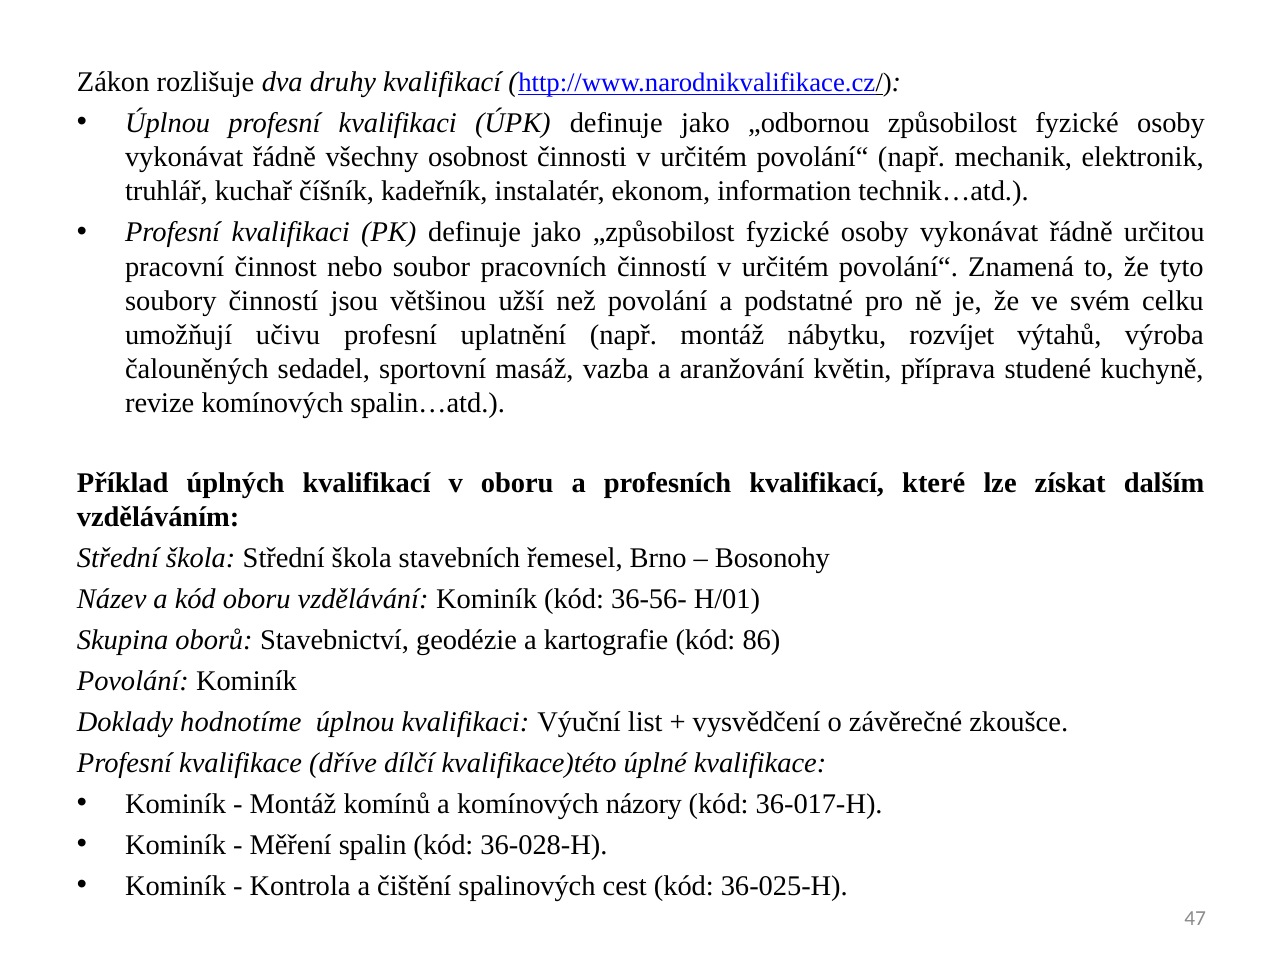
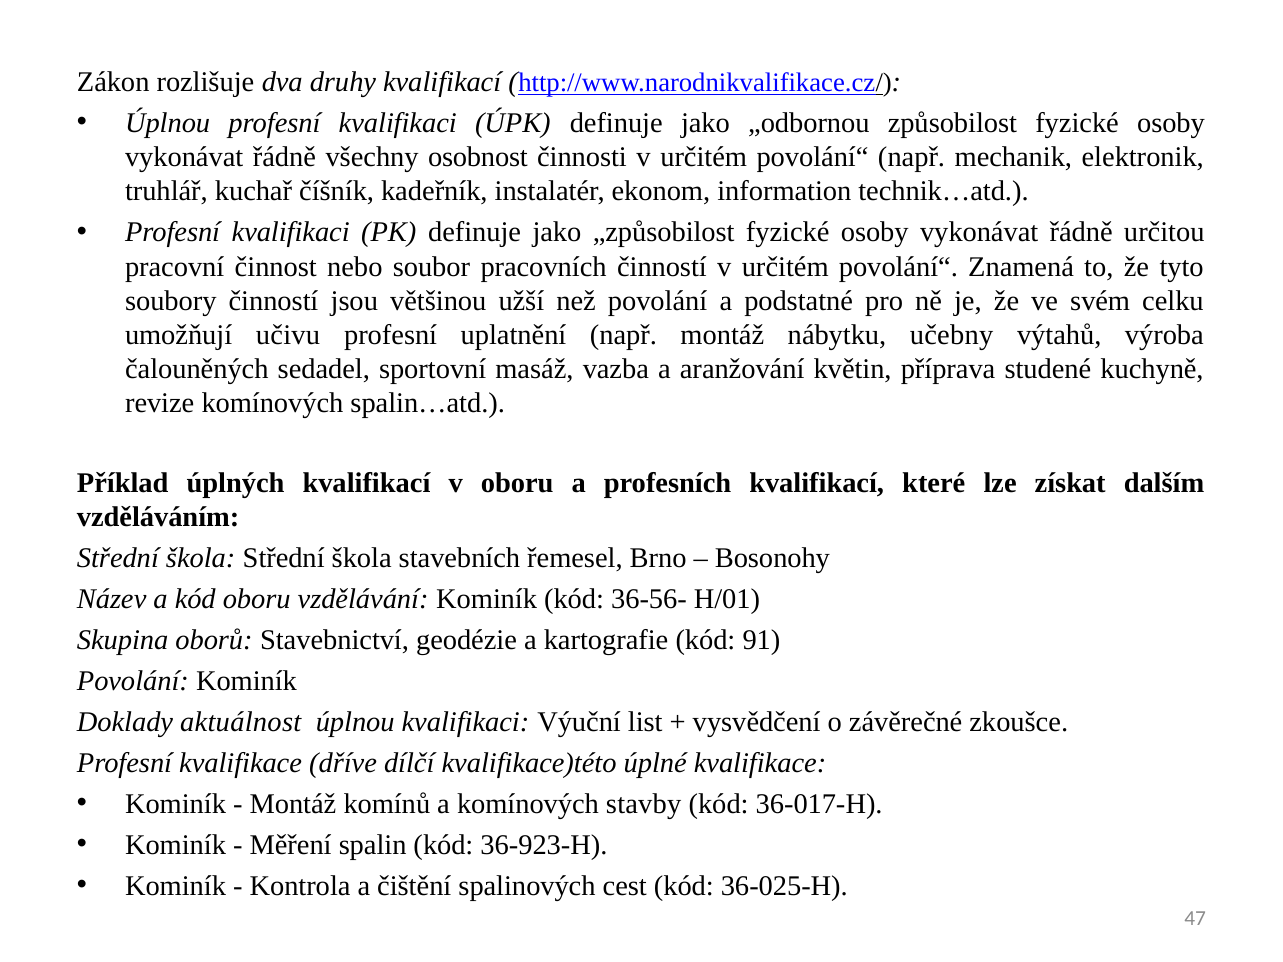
rozvíjet: rozvíjet -> učebny (952, 335)
86: 86 -> 91 (761, 640)
hodnotíme: hodnotíme -> aktuálnost (241, 722)
názory: názory -> stavby (644, 804)
36-028-H: 36-028-H -> 36-923-H (544, 845)
